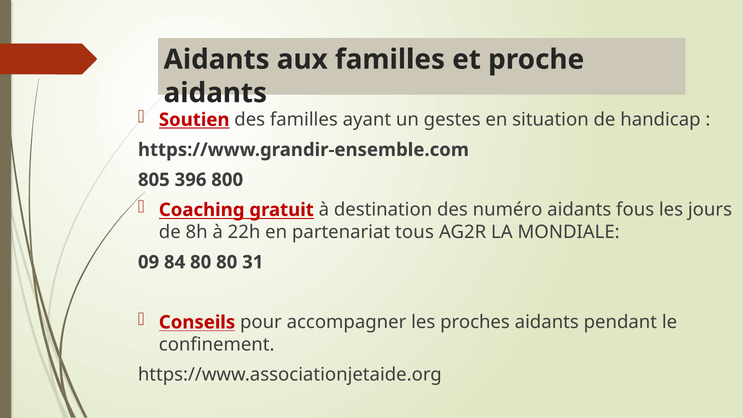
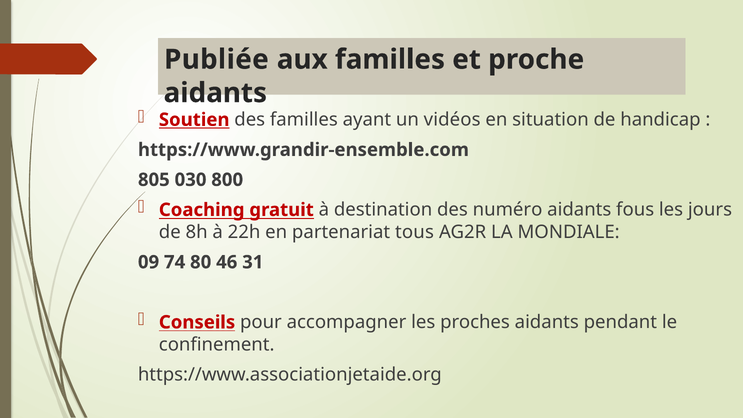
Aidants: Aidants -> Publiée (216, 59)
gestes: gestes -> vidéos (452, 120)
396: 396 -> 030 (191, 180)
84: 84 -> 74 (175, 262)
80 80: 80 -> 46 (227, 262)
